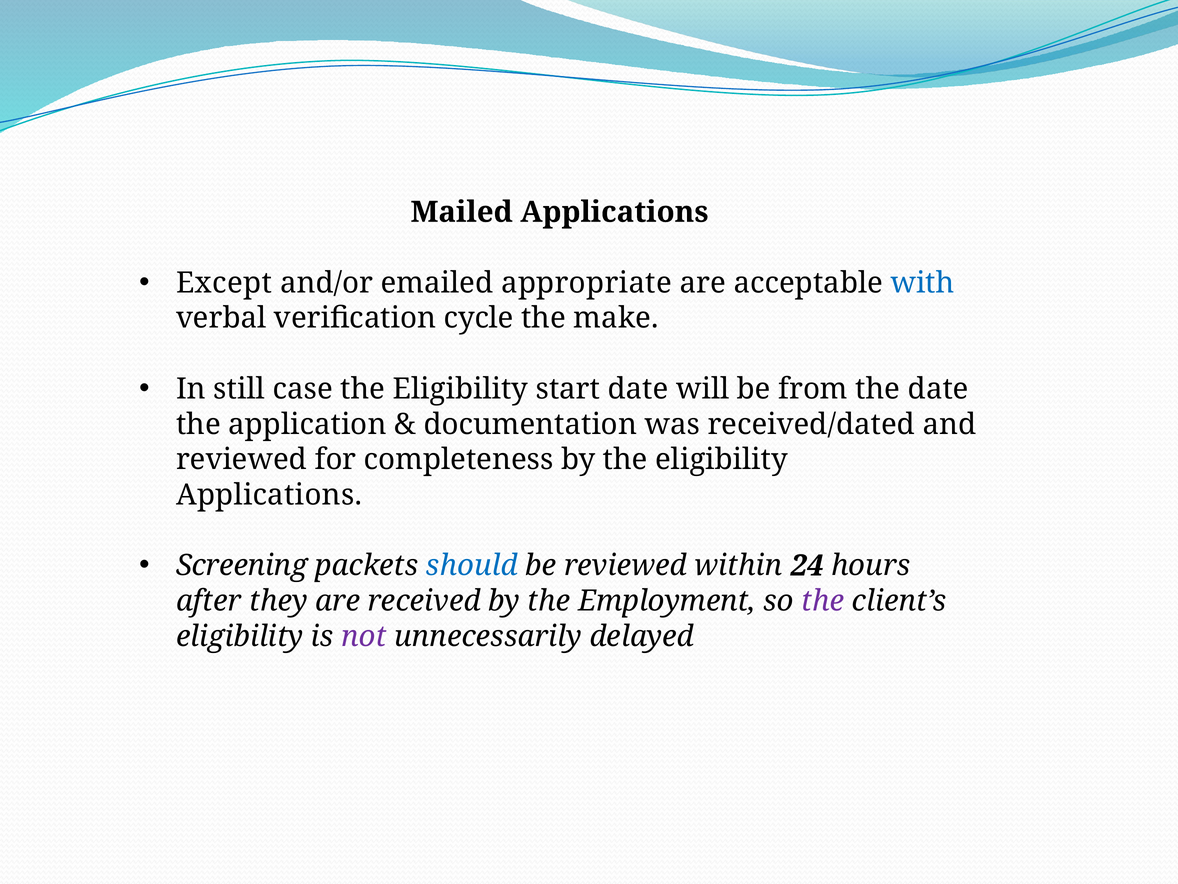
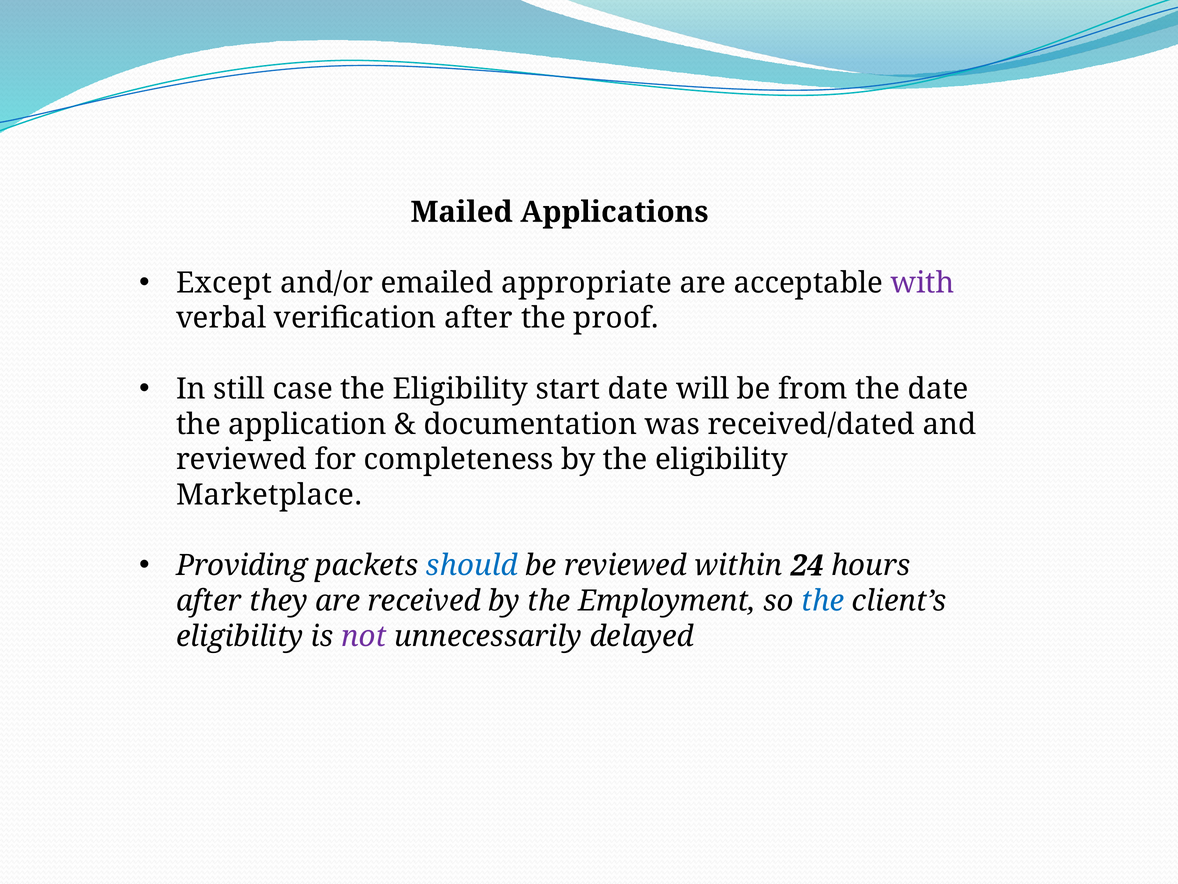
with colour: blue -> purple (923, 283)
verification cycle: cycle -> after (478, 318)
make: make -> proof (616, 318)
Applications: Applications -> Marketplace (269, 495)
Screening: Screening -> Providing (242, 565)
the colour: purple -> blue (823, 601)
